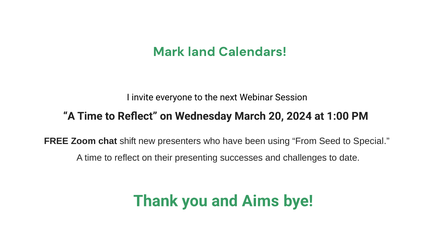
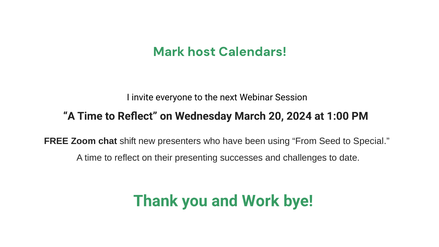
land: land -> host (202, 52)
Aims: Aims -> Work (261, 201)
